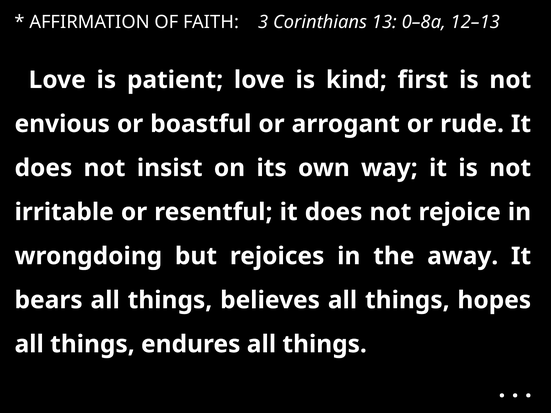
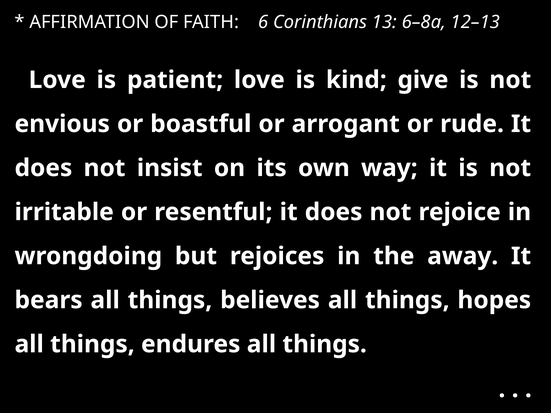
3: 3 -> 6 (263, 22)
0–8a: 0–8a -> 6–8a (424, 22)
first: first -> give (423, 80)
